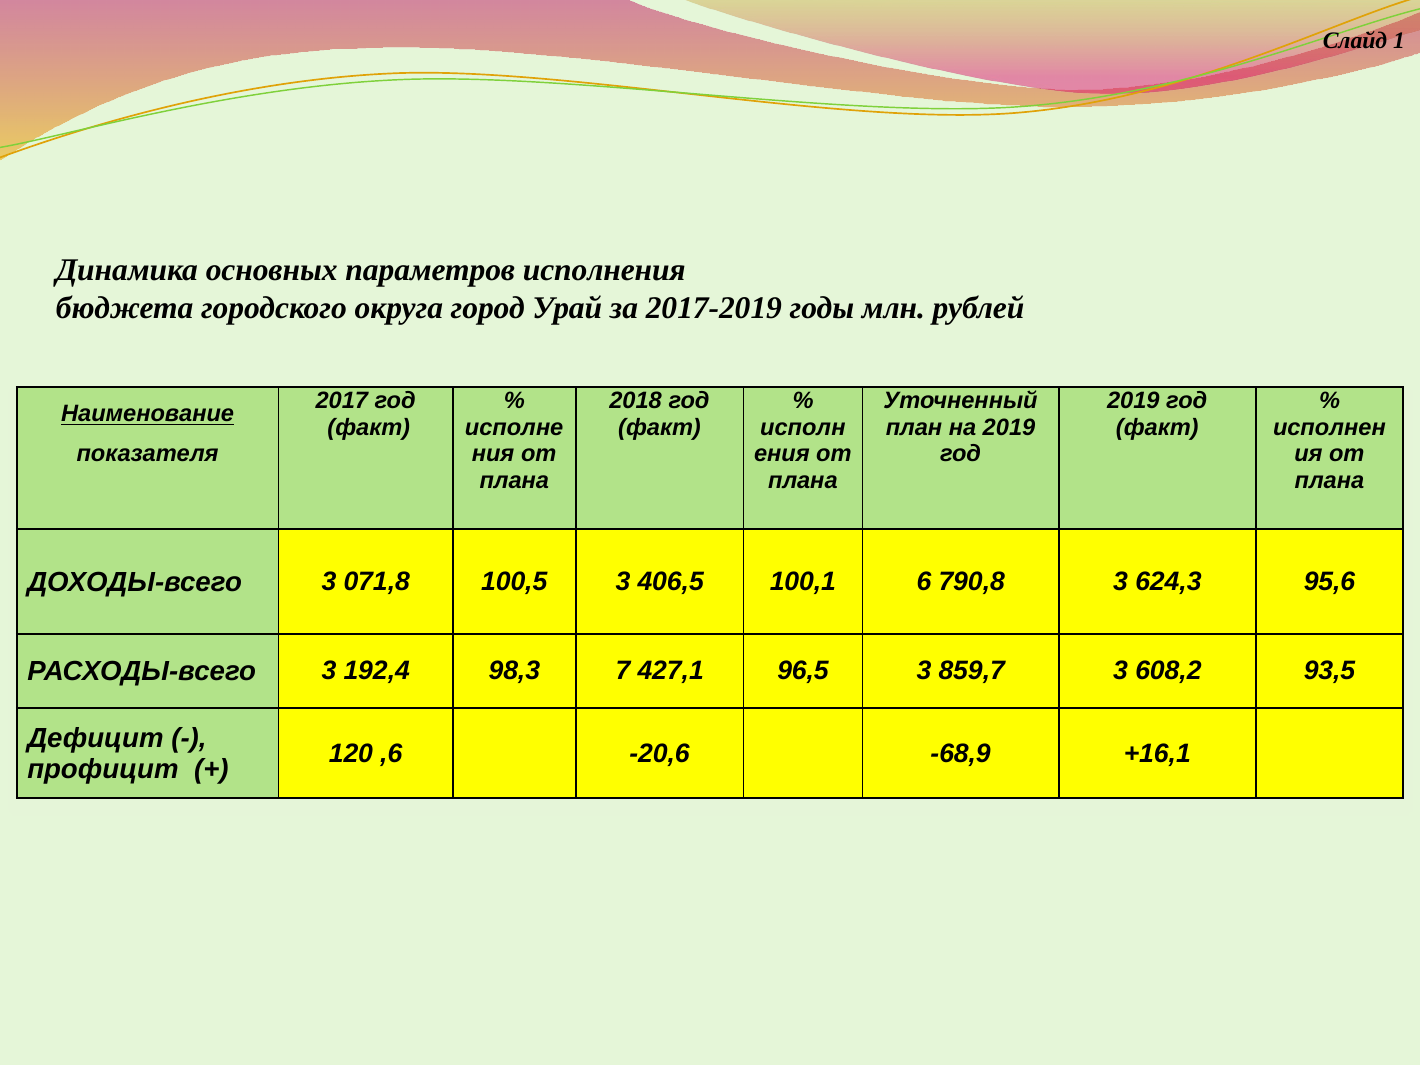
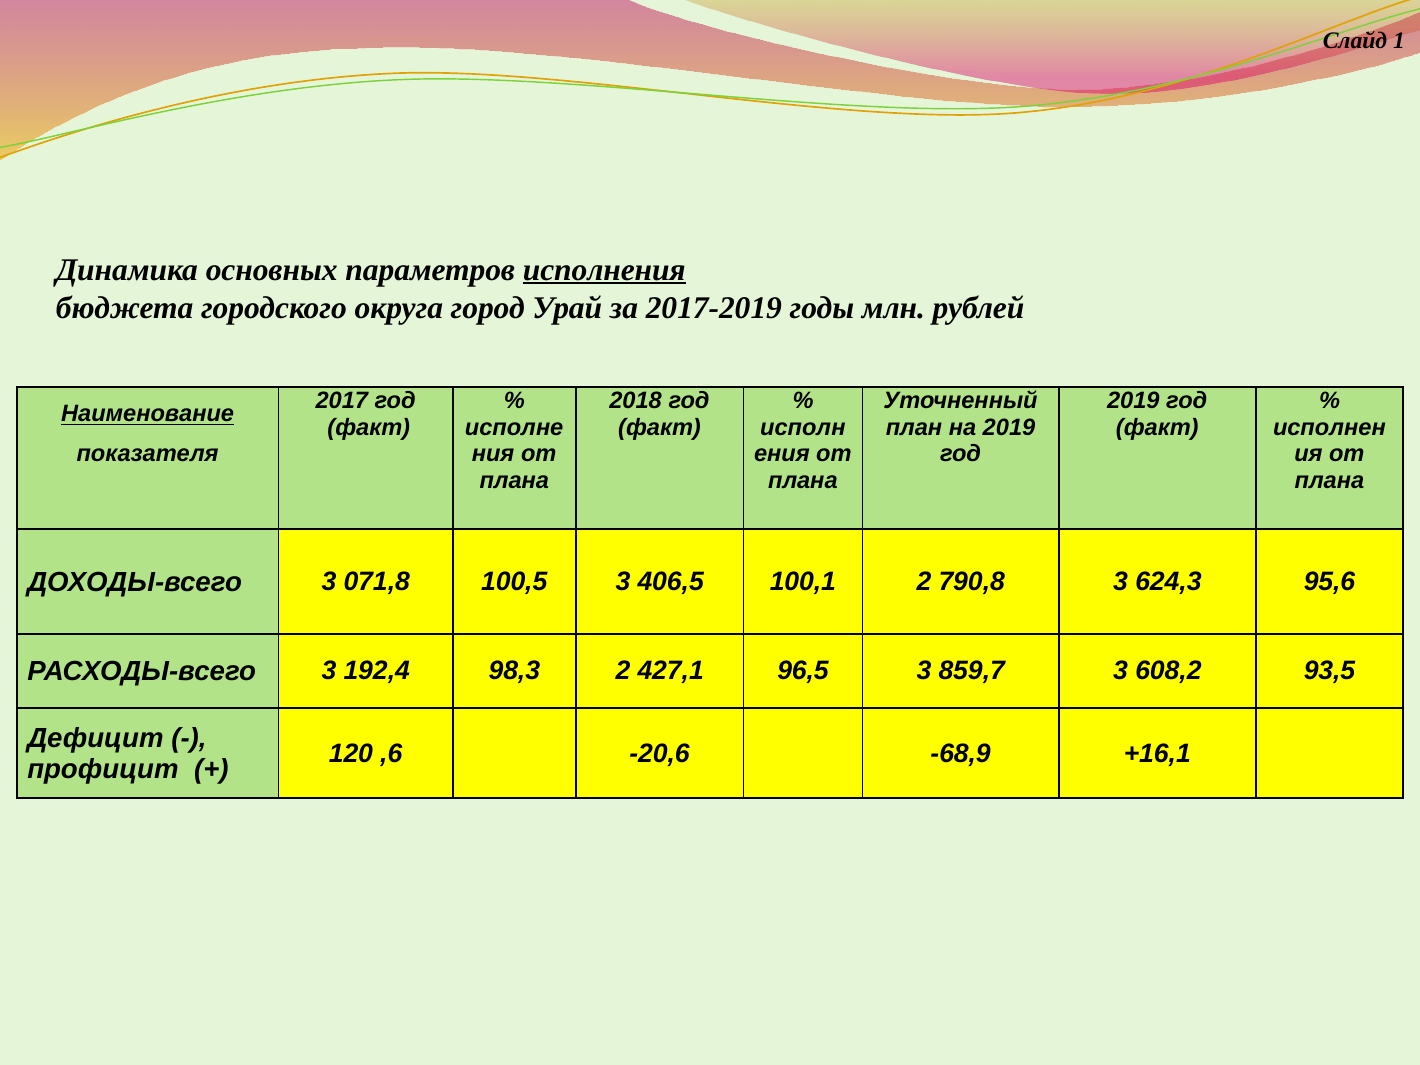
исполнения underline: none -> present (604, 270)
100,1 6: 6 -> 2 (924, 582)
98,3 7: 7 -> 2 (623, 671)
